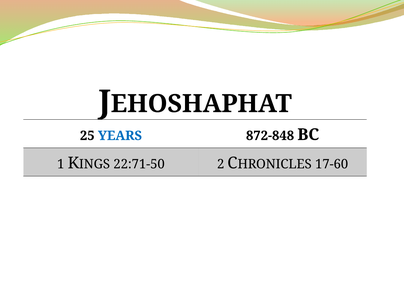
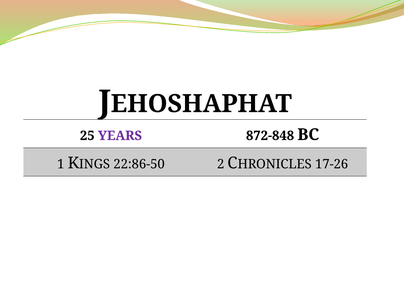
YEARS colour: blue -> purple (120, 136)
22:71-50: 22:71-50 -> 22:86-50 (139, 164)
17-60: 17-60 -> 17-26 (332, 164)
